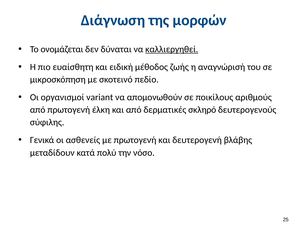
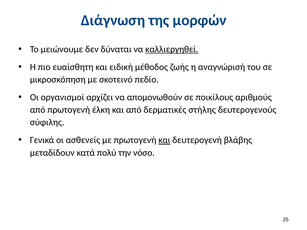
ονομάζεται: ονομάζεται -> μειώνουμε (62, 49)
variant: variant -> αρχίζει (100, 97)
σκληρό: σκληρό -> στήλης (202, 110)
και underline: none -> present (164, 140)
